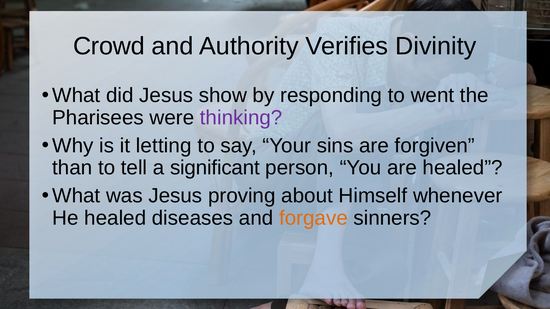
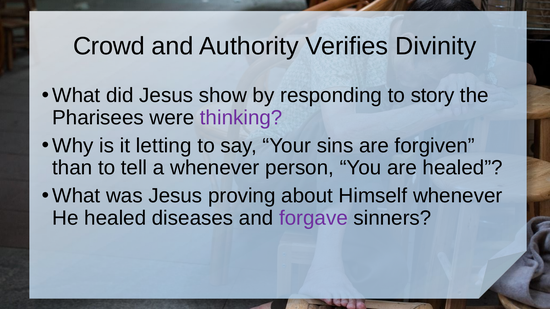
went: went -> story (433, 95)
a significant: significant -> whenever (215, 168)
forgave colour: orange -> purple (313, 218)
